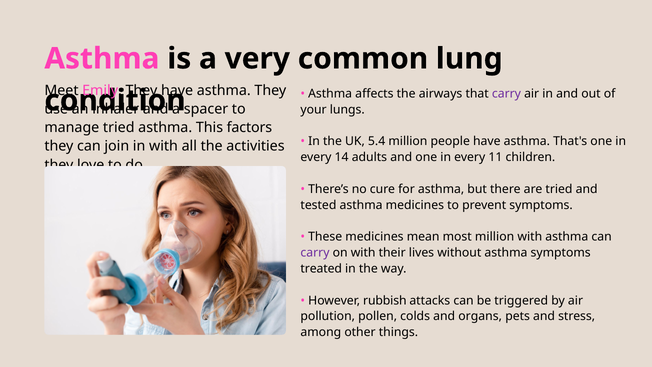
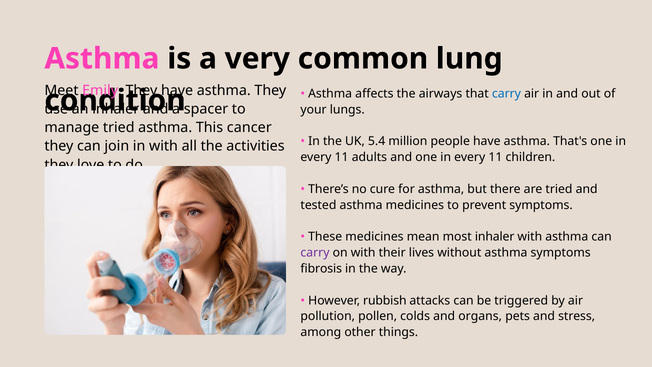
carry colour: purple -> blue (506, 94)
factors: factors -> cancer (249, 128)
14: 14 -> 11 (342, 157)
most million: million -> inhaler (495, 237)
treated: treated -> fibrosis (321, 269)
